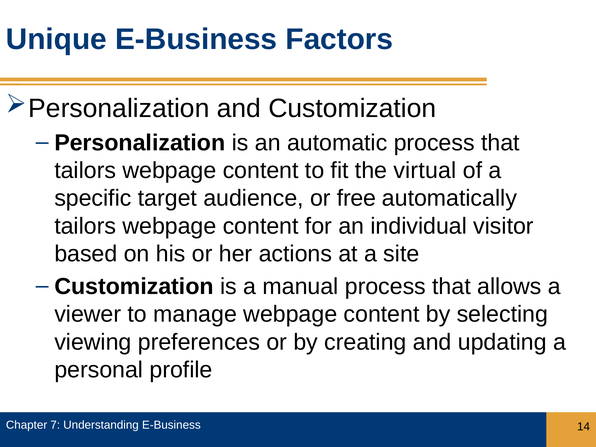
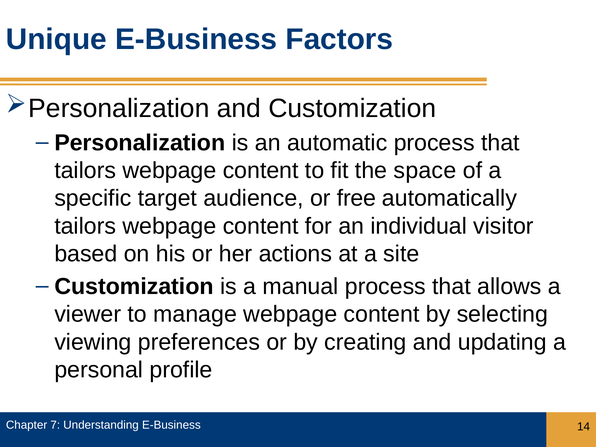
virtual: virtual -> space (425, 171)
